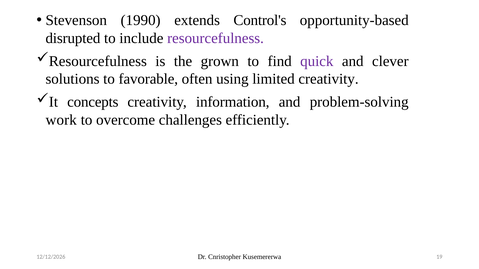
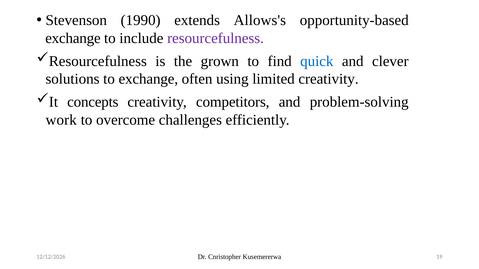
Control's: Control's -> Allows's (260, 20)
disrupted: disrupted -> exchange (73, 38)
quick colour: purple -> blue (317, 61)
to favorable: favorable -> exchange (148, 79)
information: information -> competitors (233, 102)
